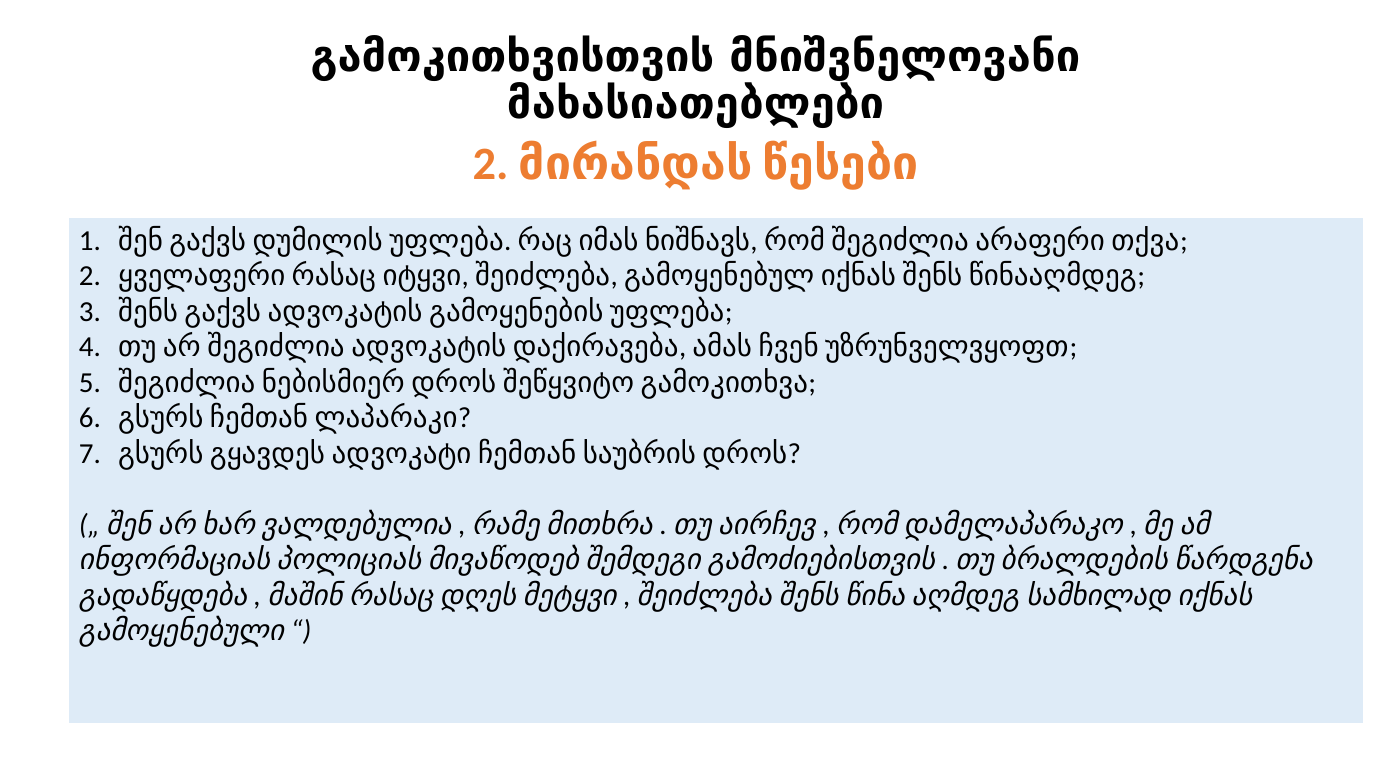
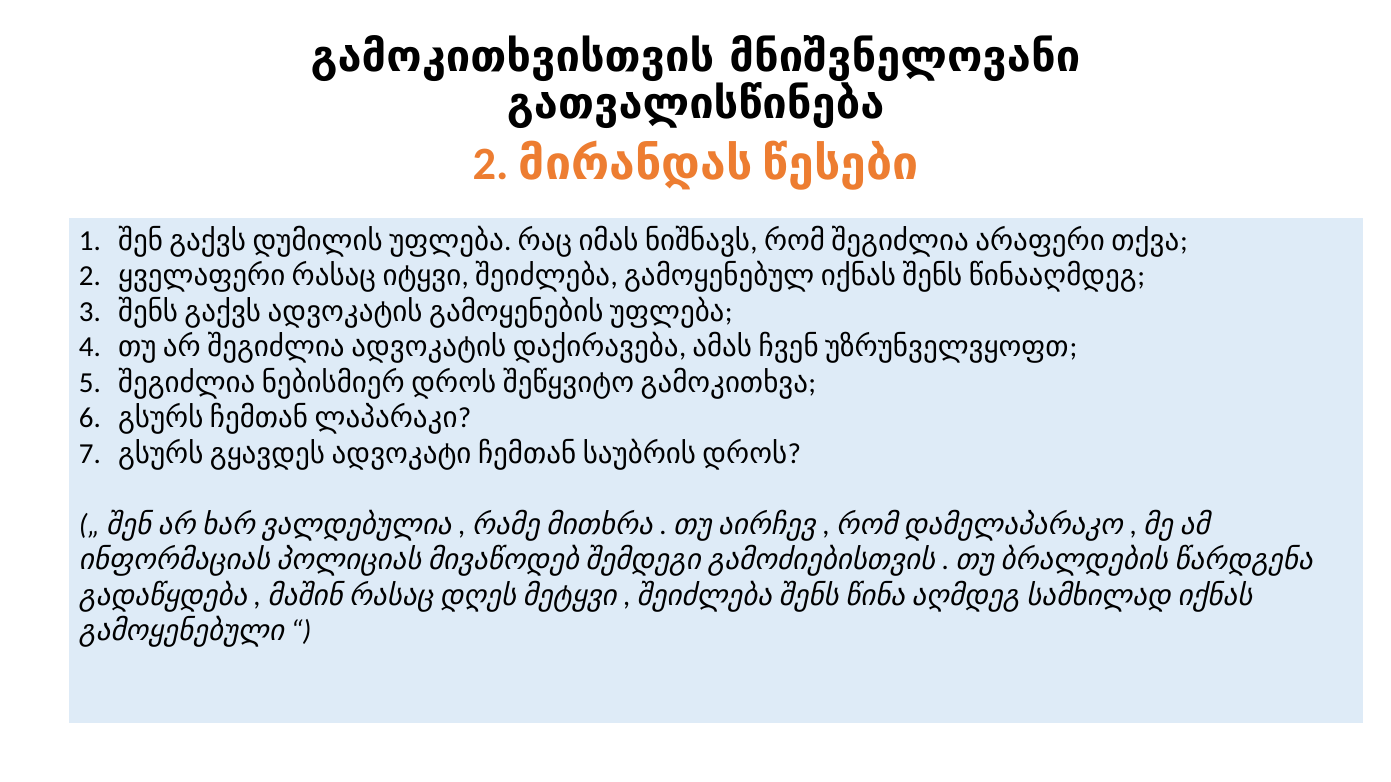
მახასიათებლები: მახასიათებლები -> გათვალისწინება (696, 104)
